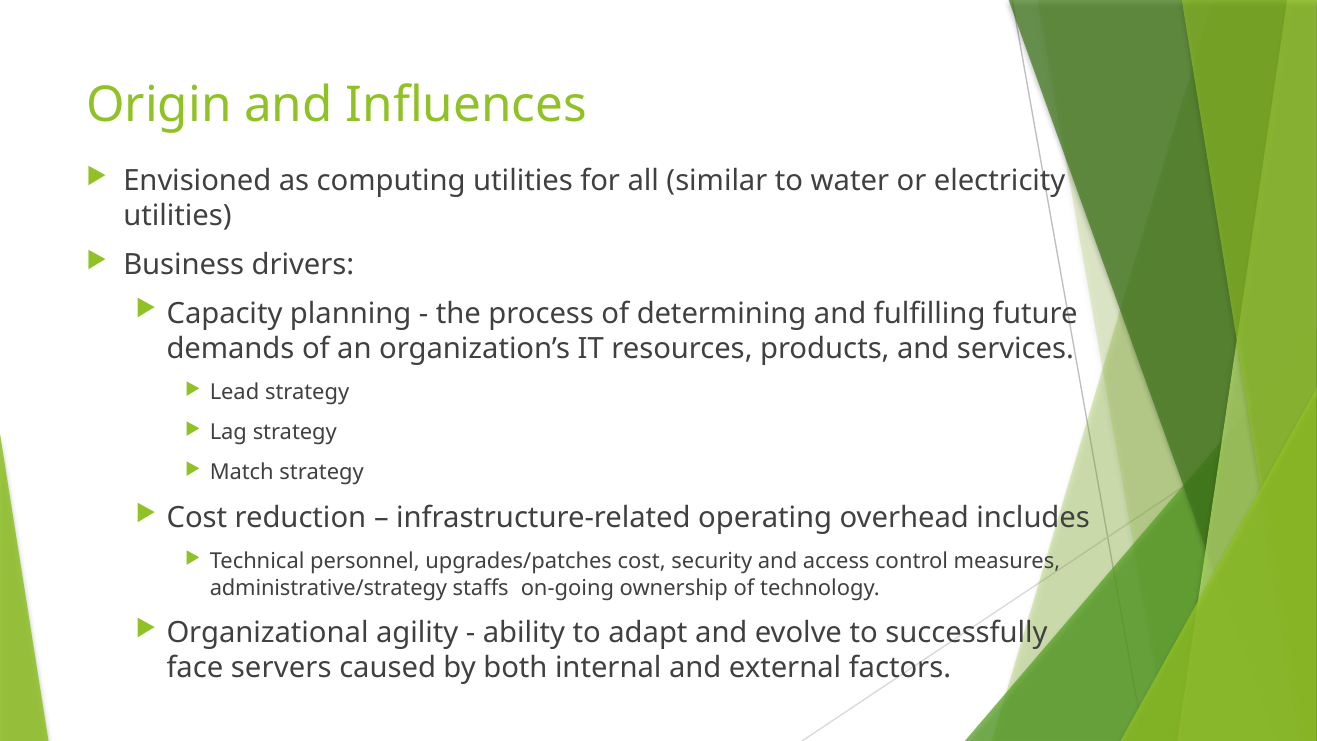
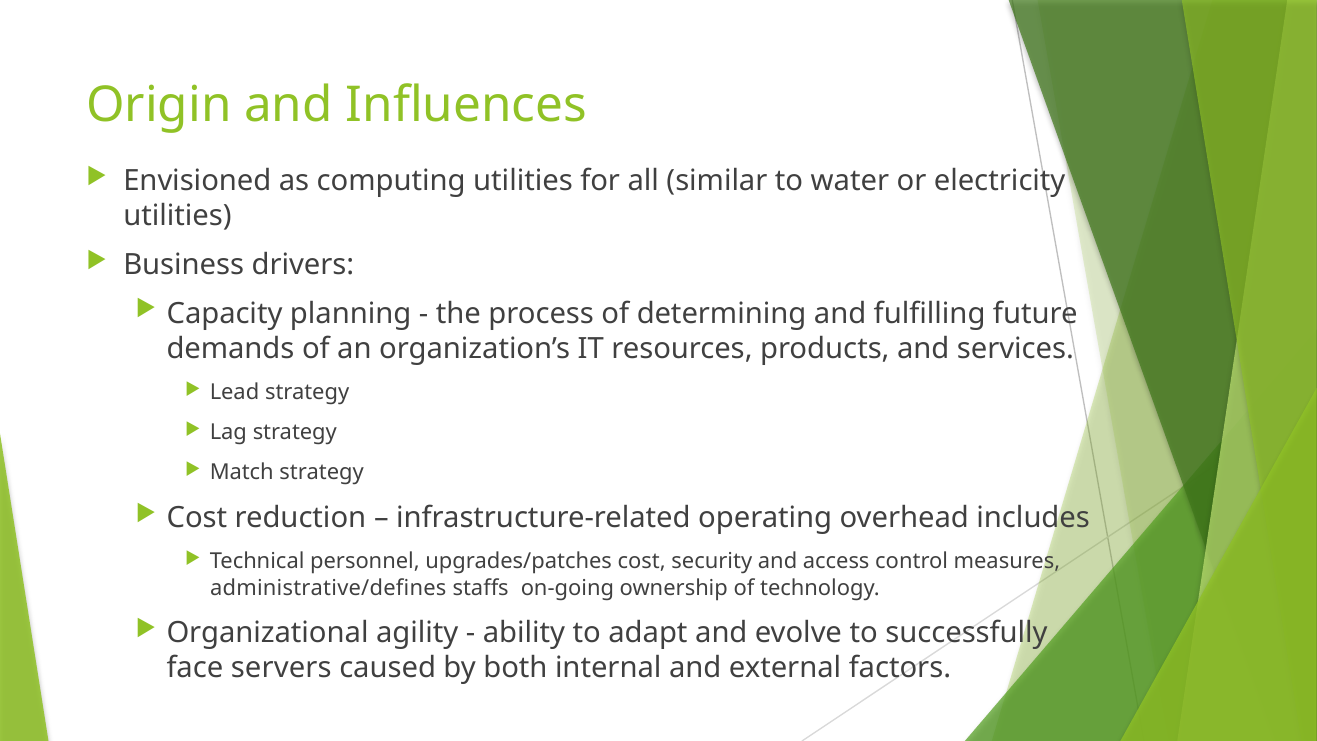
administrative/strategy: administrative/strategy -> administrative/defines (328, 588)
